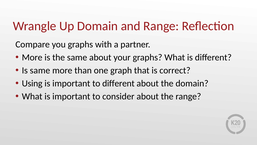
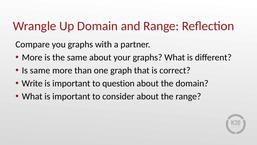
Using: Using -> Write (32, 83)
to different: different -> question (118, 83)
